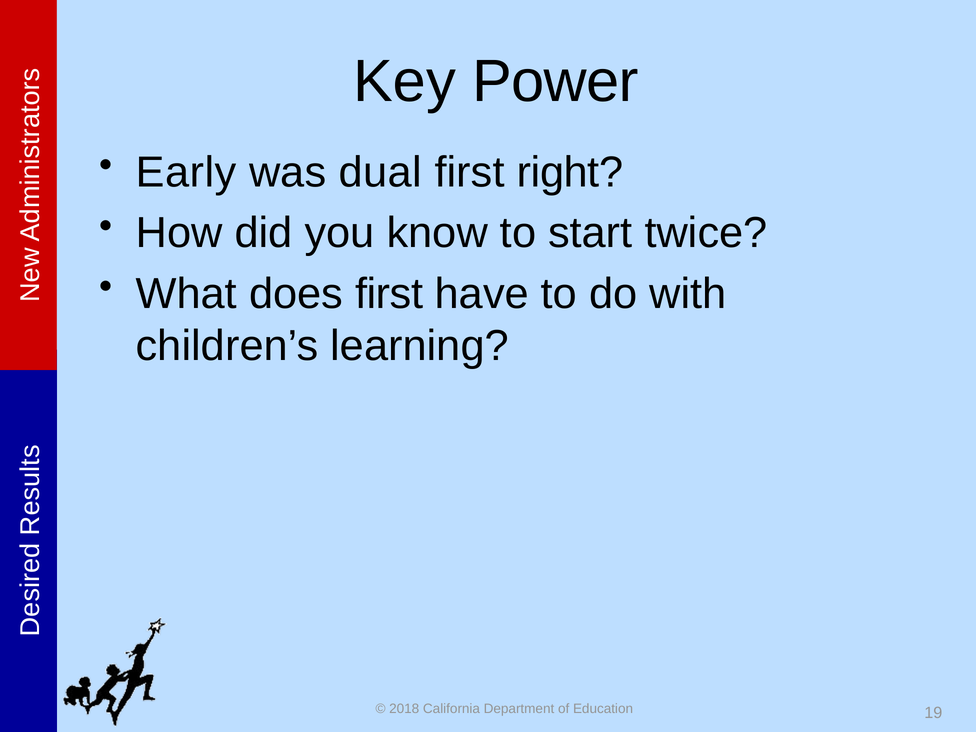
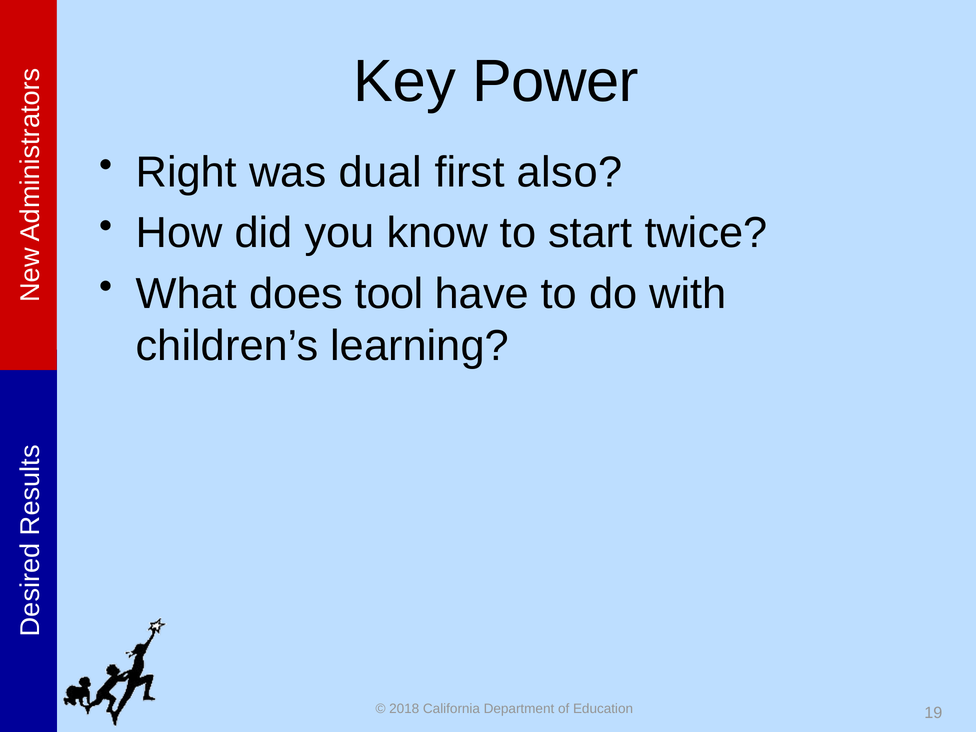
Early: Early -> Right (186, 172)
right: right -> also (570, 172)
does first: first -> tool (389, 294)
